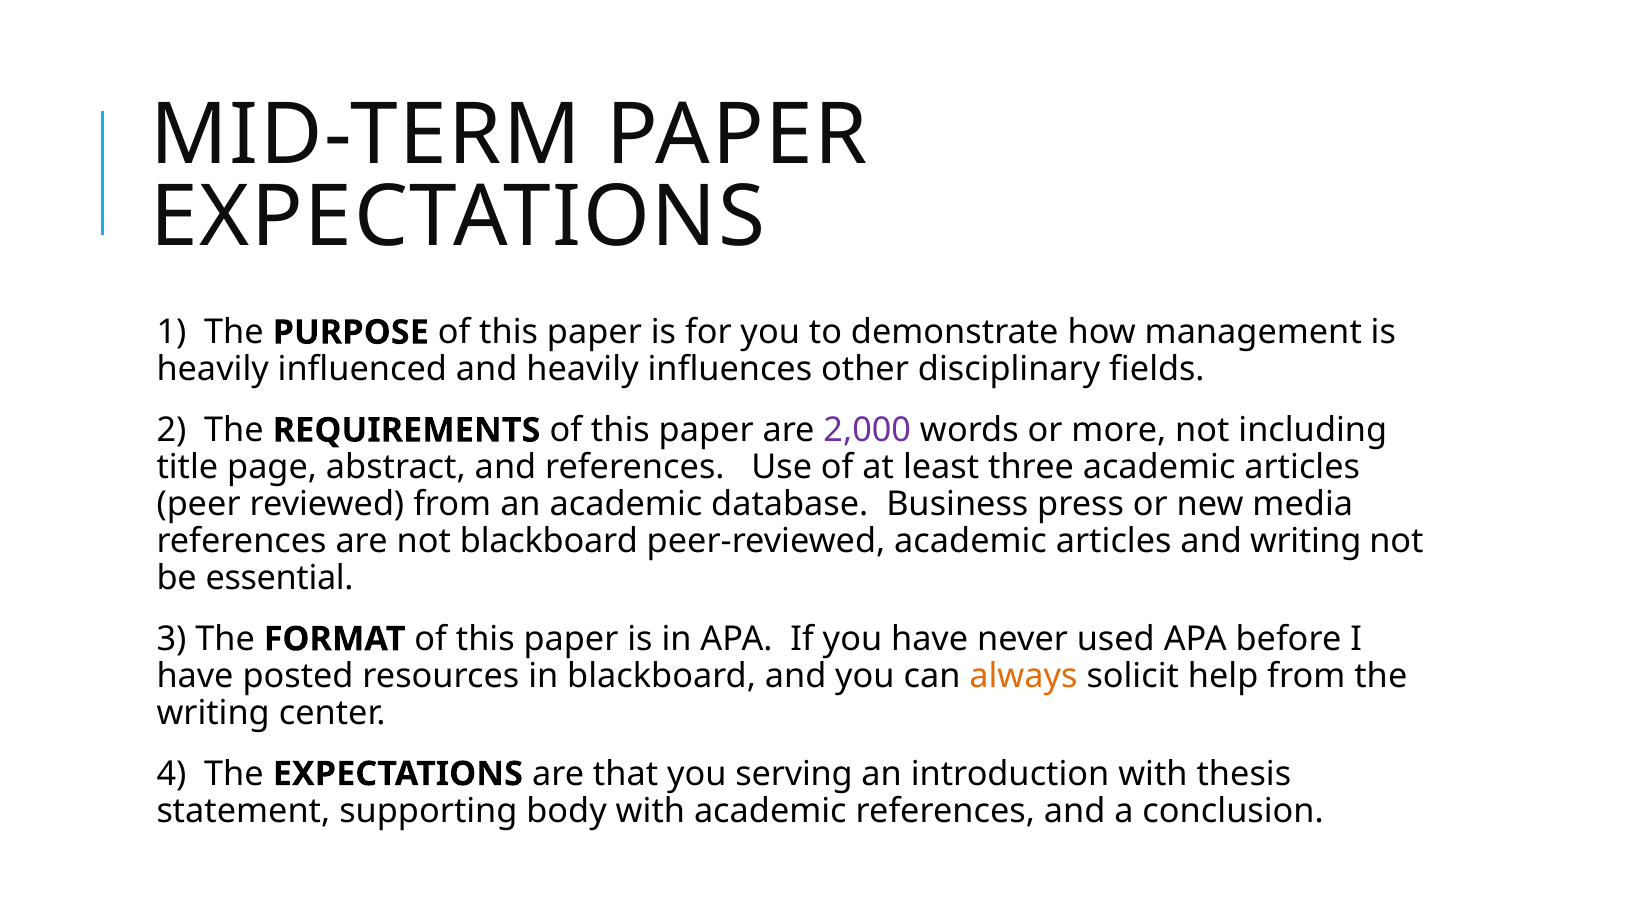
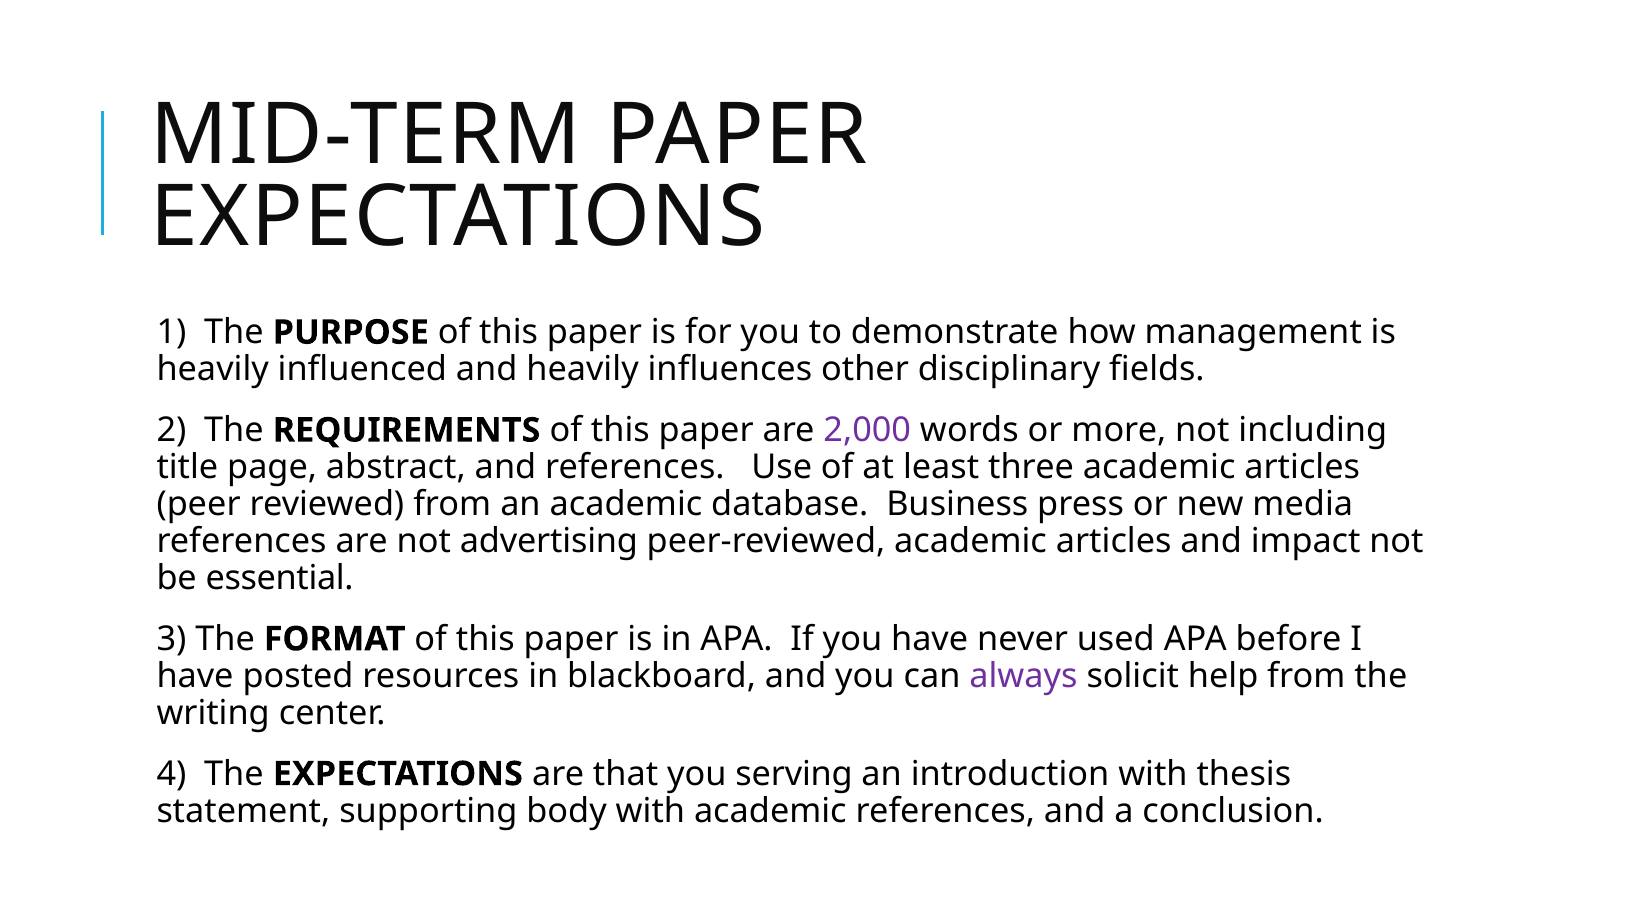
not blackboard: blackboard -> advertising (549, 541)
and writing: writing -> impact (1306, 541)
always colour: orange -> purple (1023, 676)
